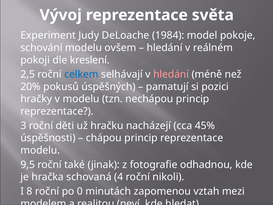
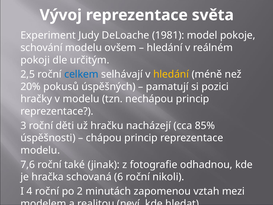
1984: 1984 -> 1981 (168, 35)
kreslení: kreslení -> určitým (90, 60)
hledání colour: pink -> yellow (171, 74)
45%: 45% -> 85% (205, 126)
9,5: 9,5 -> 7,6 (28, 164)
4: 4 -> 6 (119, 177)
8: 8 -> 4 (29, 191)
0: 0 -> 2 (80, 191)
